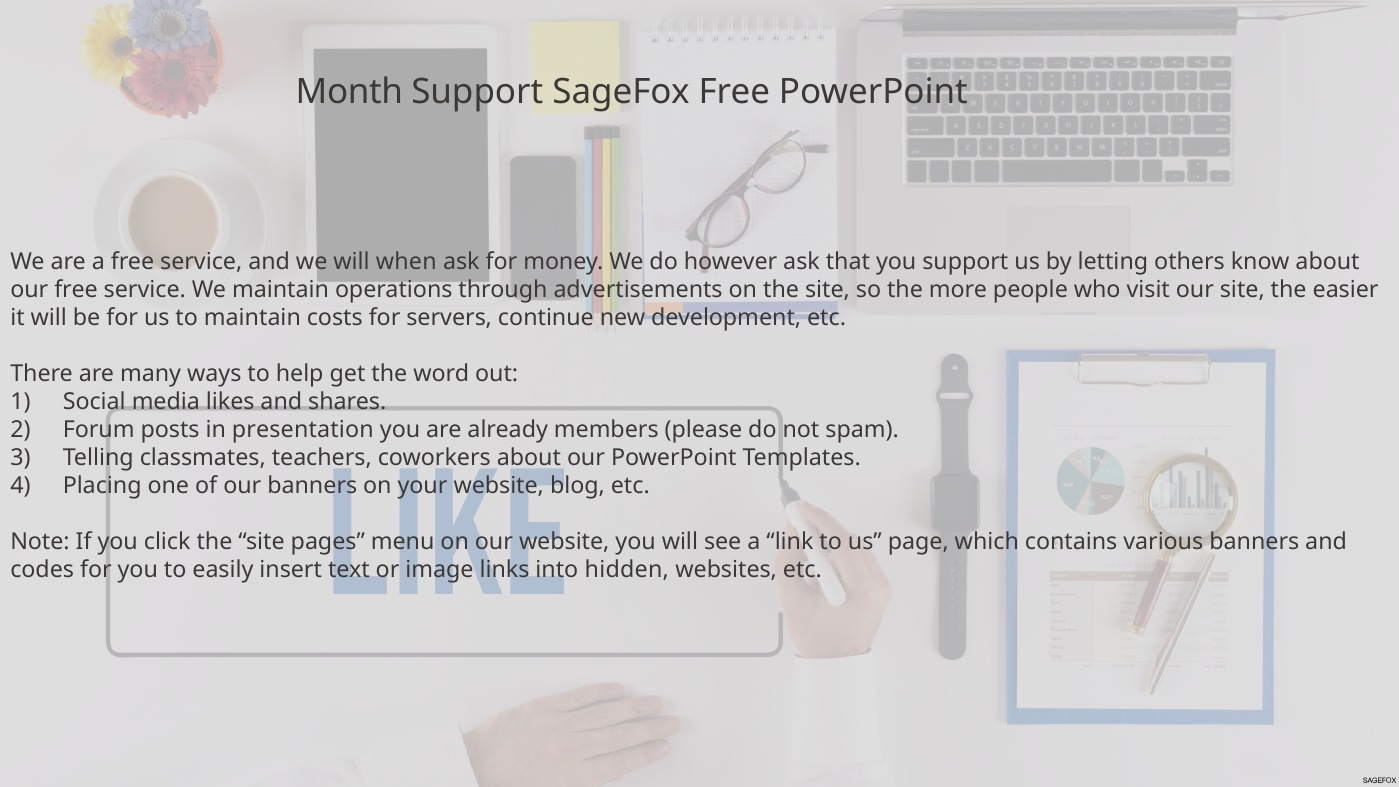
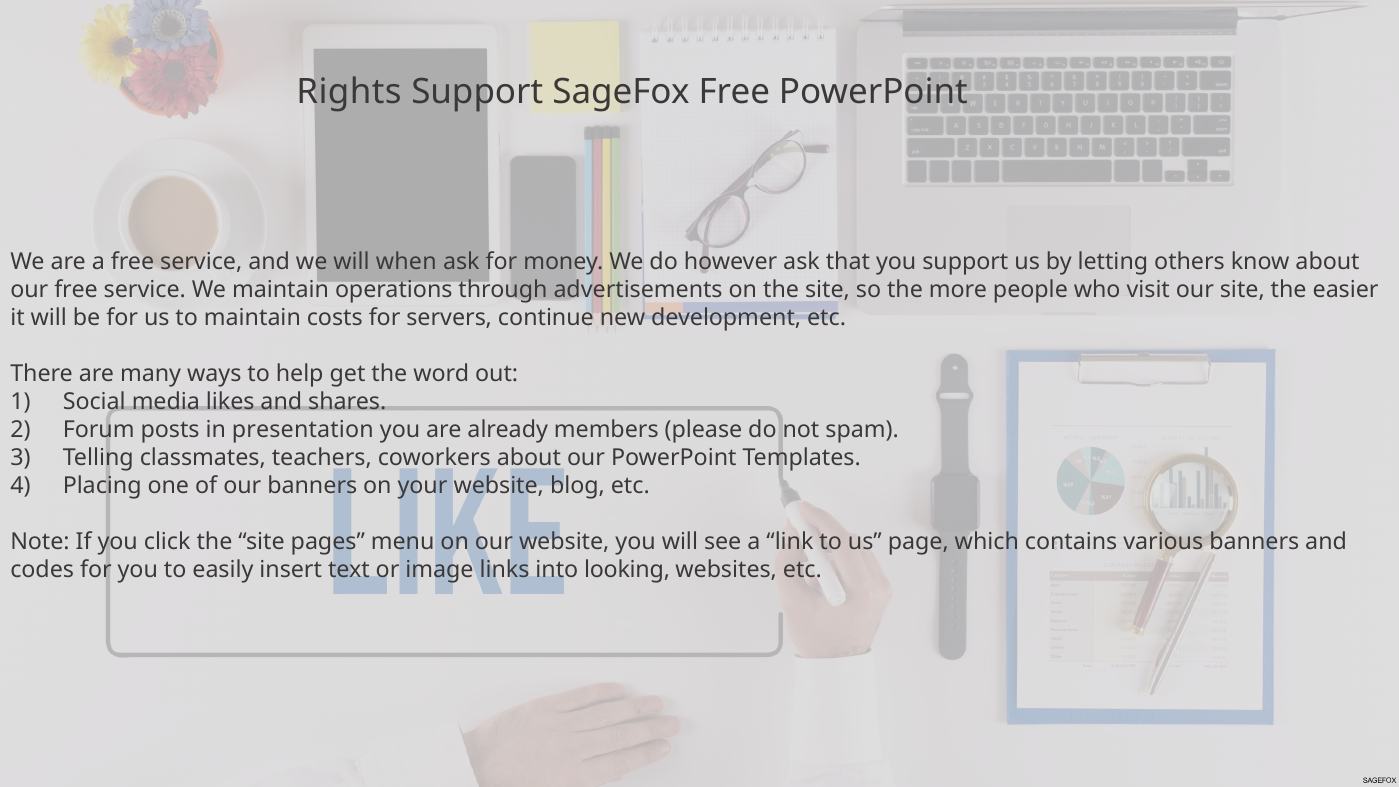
Month: Month -> Rights (349, 92)
hidden: hidden -> looking (627, 570)
